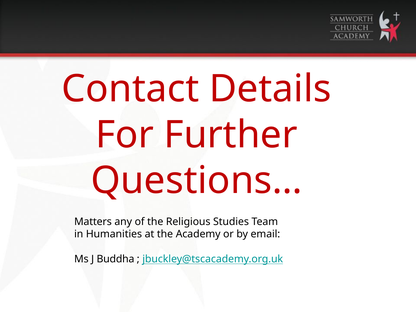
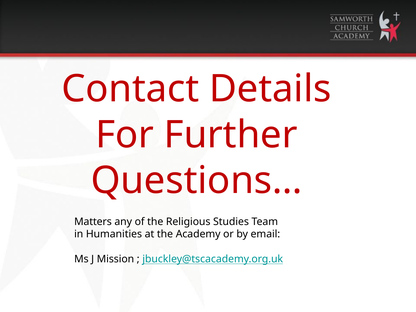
Buddha: Buddha -> Mission (115, 259)
